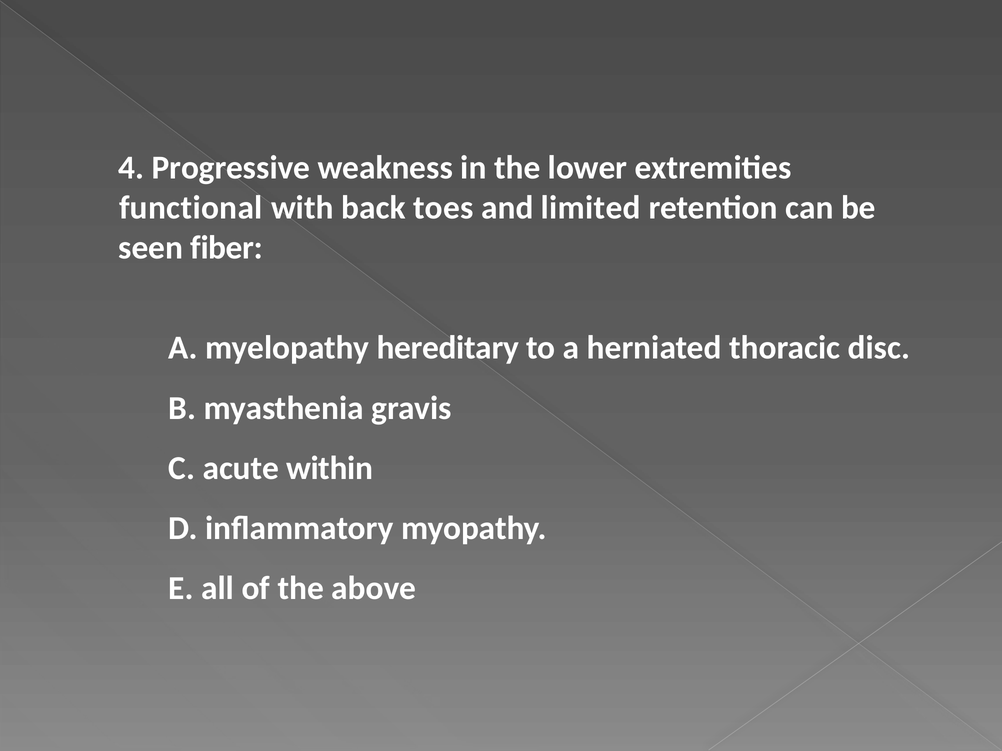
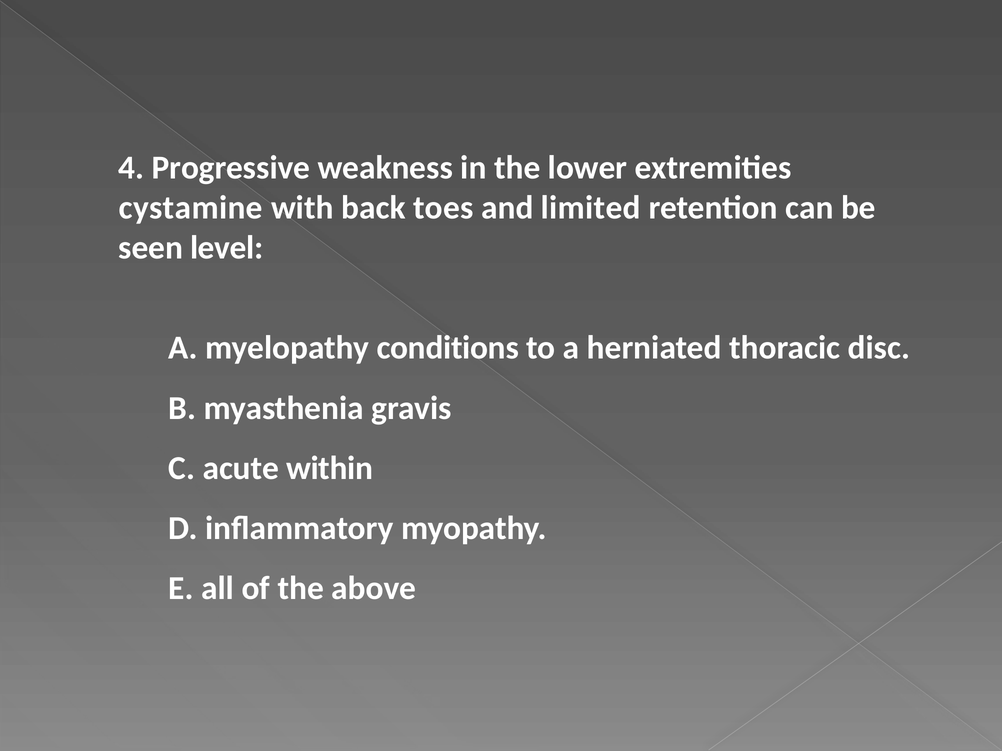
functional: functional -> cystamine (191, 208)
fiber: fiber -> level (227, 248)
hereditary: hereditary -> conditions (448, 348)
